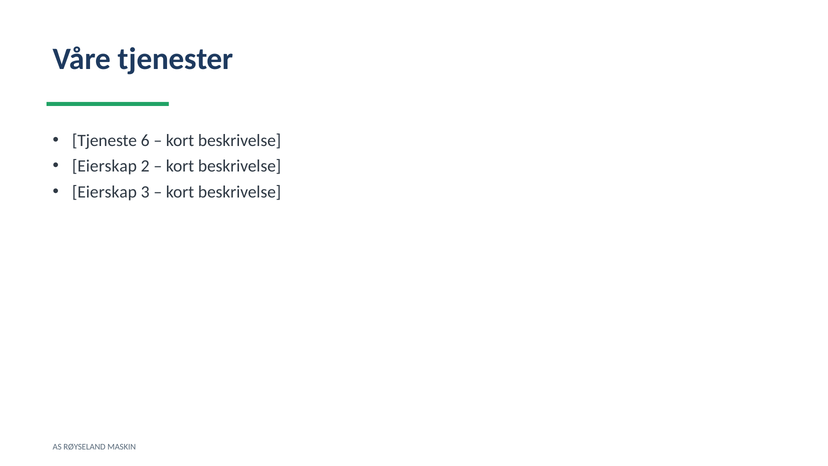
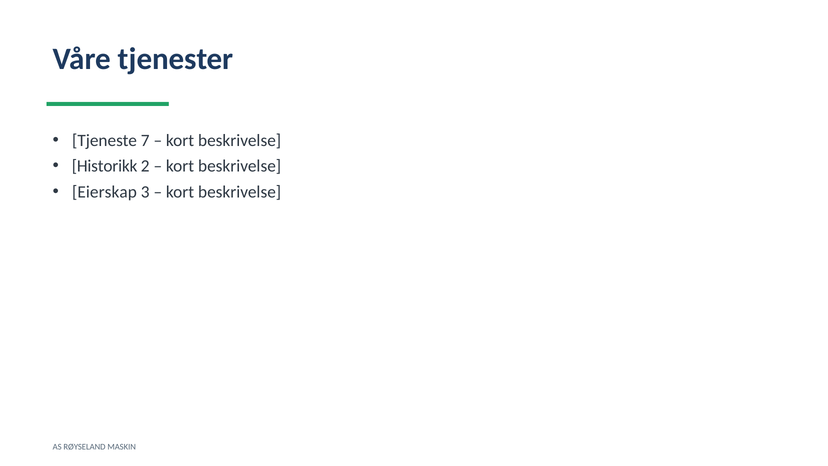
6: 6 -> 7 (145, 140)
Eierskap: Eierskap -> Historikk (105, 166)
